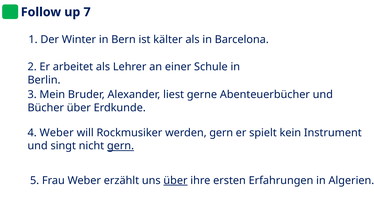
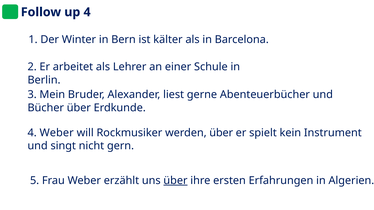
up 7: 7 -> 4 (87, 12)
werden gern: gern -> über (221, 133)
gern underline: present -> none (121, 146)
